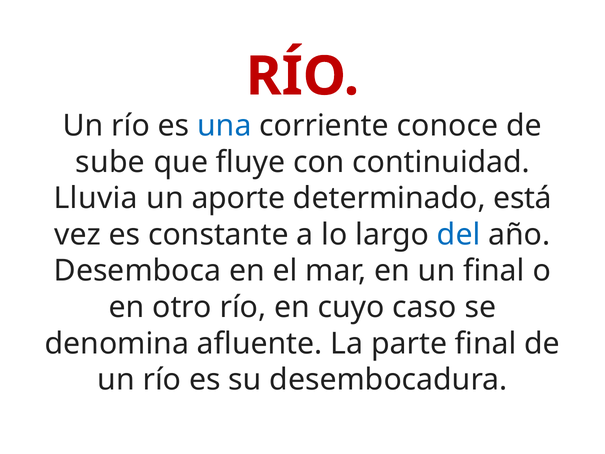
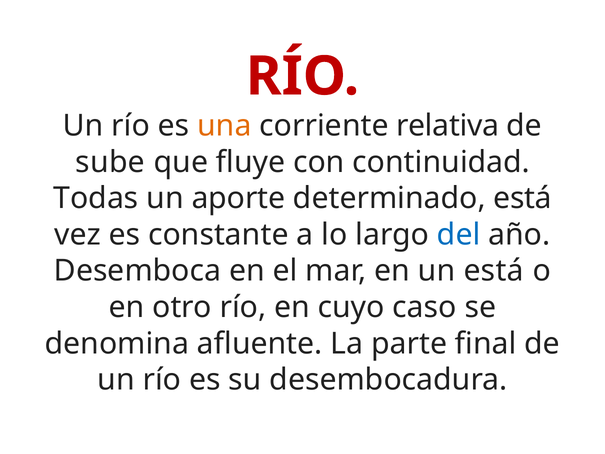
una colour: blue -> orange (224, 126)
conoce: conoce -> relativa (448, 126)
Lluvia: Lluvia -> Todas (96, 198)
un final: final -> está (494, 271)
